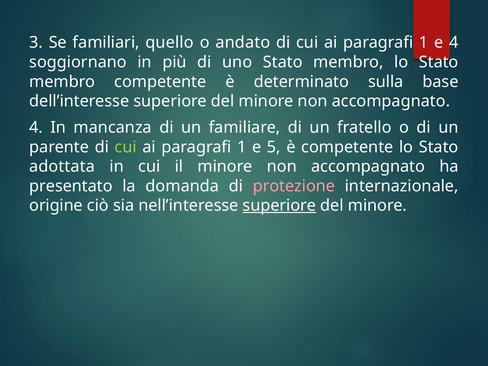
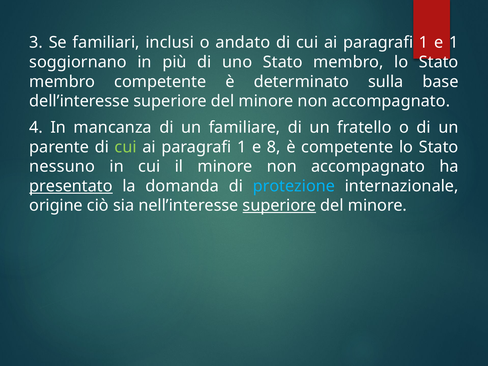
quello: quello -> inclusi (170, 43)
e 4: 4 -> 1 (454, 43)
5: 5 -> 8 (274, 147)
adottata: adottata -> nessuno (62, 167)
presentato underline: none -> present (71, 186)
protezione colour: pink -> light blue (294, 186)
